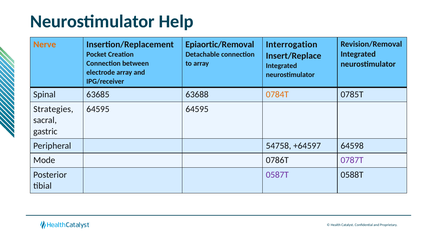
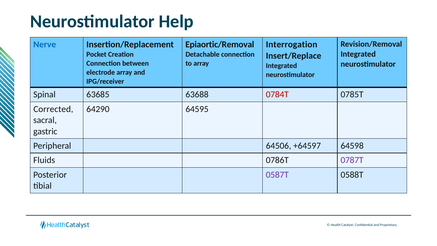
Nerve colour: orange -> blue (45, 45)
0784T colour: orange -> red (277, 95)
Strategies: Strategies -> Corrected (53, 109)
64595: 64595 -> 64290 (98, 109)
54758: 54758 -> 64506 (279, 146)
Mode: Mode -> Fluids (44, 160)
